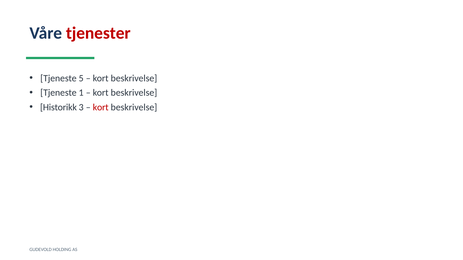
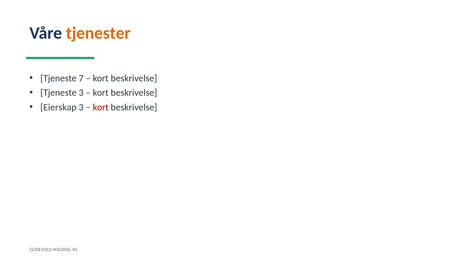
tjenester colour: red -> orange (98, 33)
5: 5 -> 7 (81, 78)
Tjeneste 1: 1 -> 3 (81, 93)
Historikk: Historikk -> Eierskap (58, 107)
